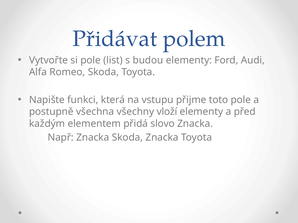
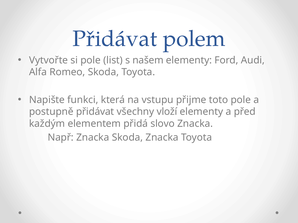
budou: budou -> našem (148, 60)
postupně všechna: všechna -> přidávat (95, 112)
